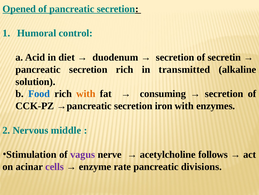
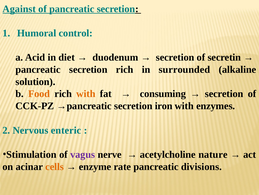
Opened: Opened -> Against (19, 9)
transmitted: transmitted -> surrounded (184, 69)
Food colour: blue -> orange (39, 93)
middle: middle -> enteric (66, 130)
follows: follows -> nature (213, 154)
cells colour: purple -> orange (55, 166)
